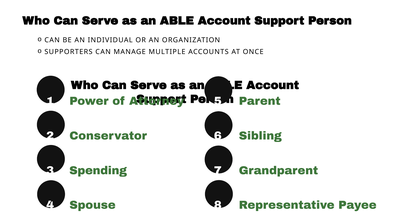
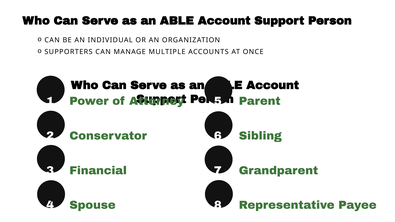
Spending: Spending -> Financial (98, 171)
